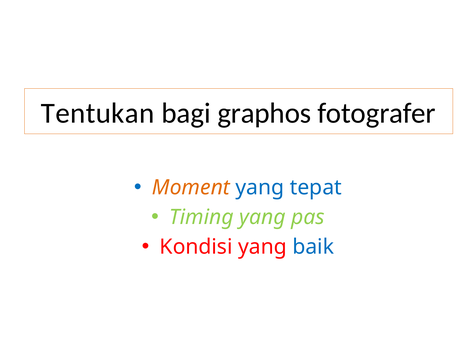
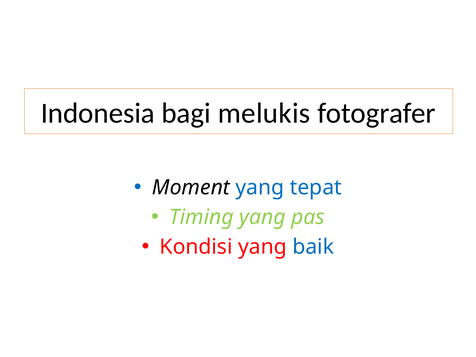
Tentukan: Tentukan -> Indonesia (98, 113)
graphos: graphos -> melukis (264, 113)
Moment colour: orange -> black (191, 188)
